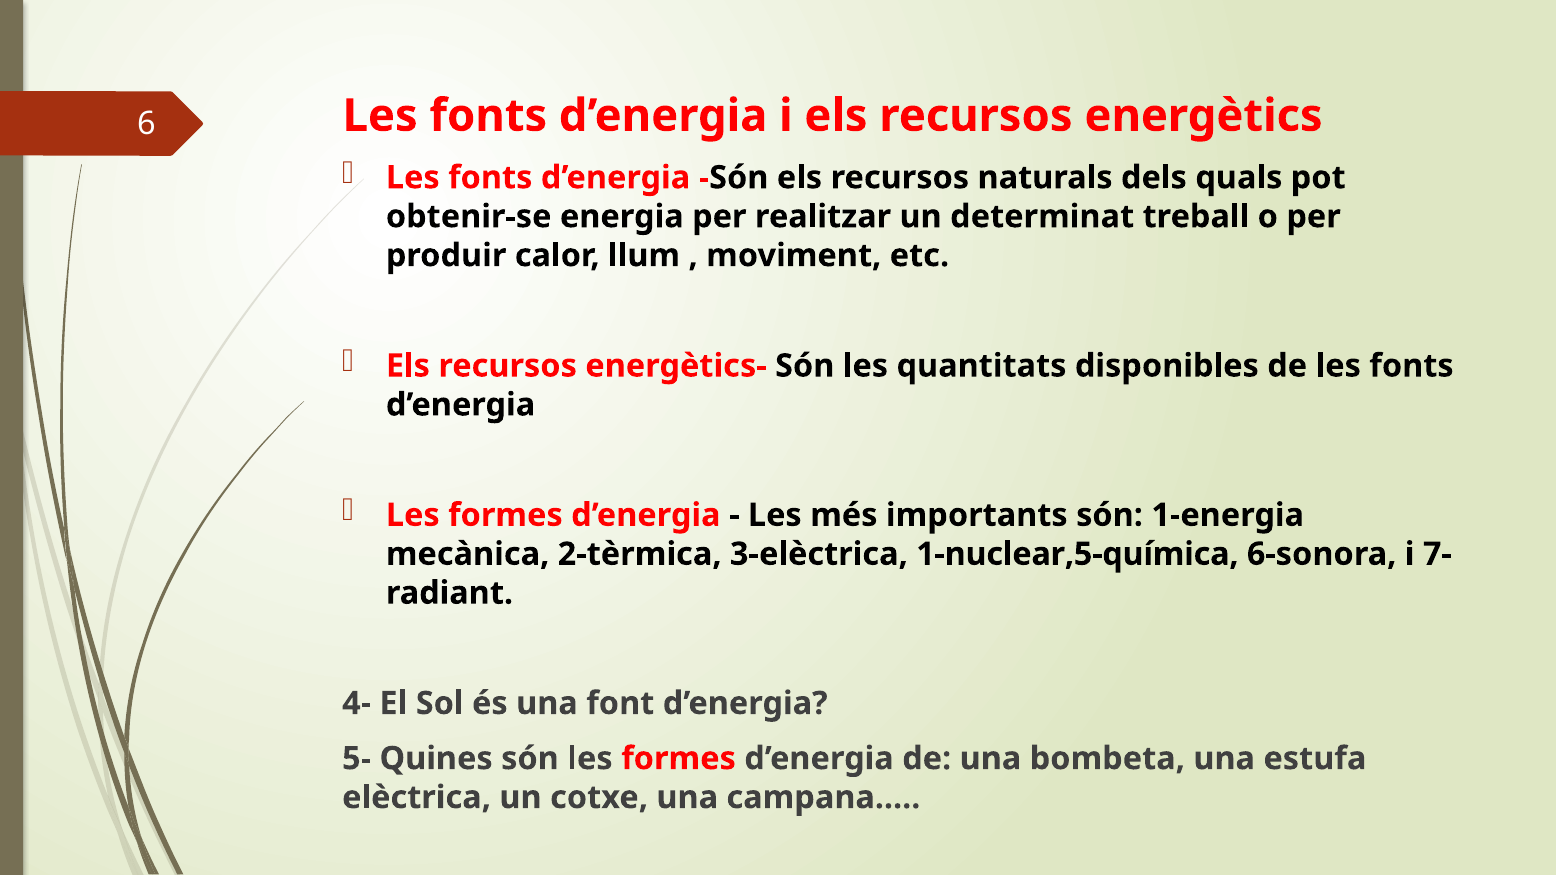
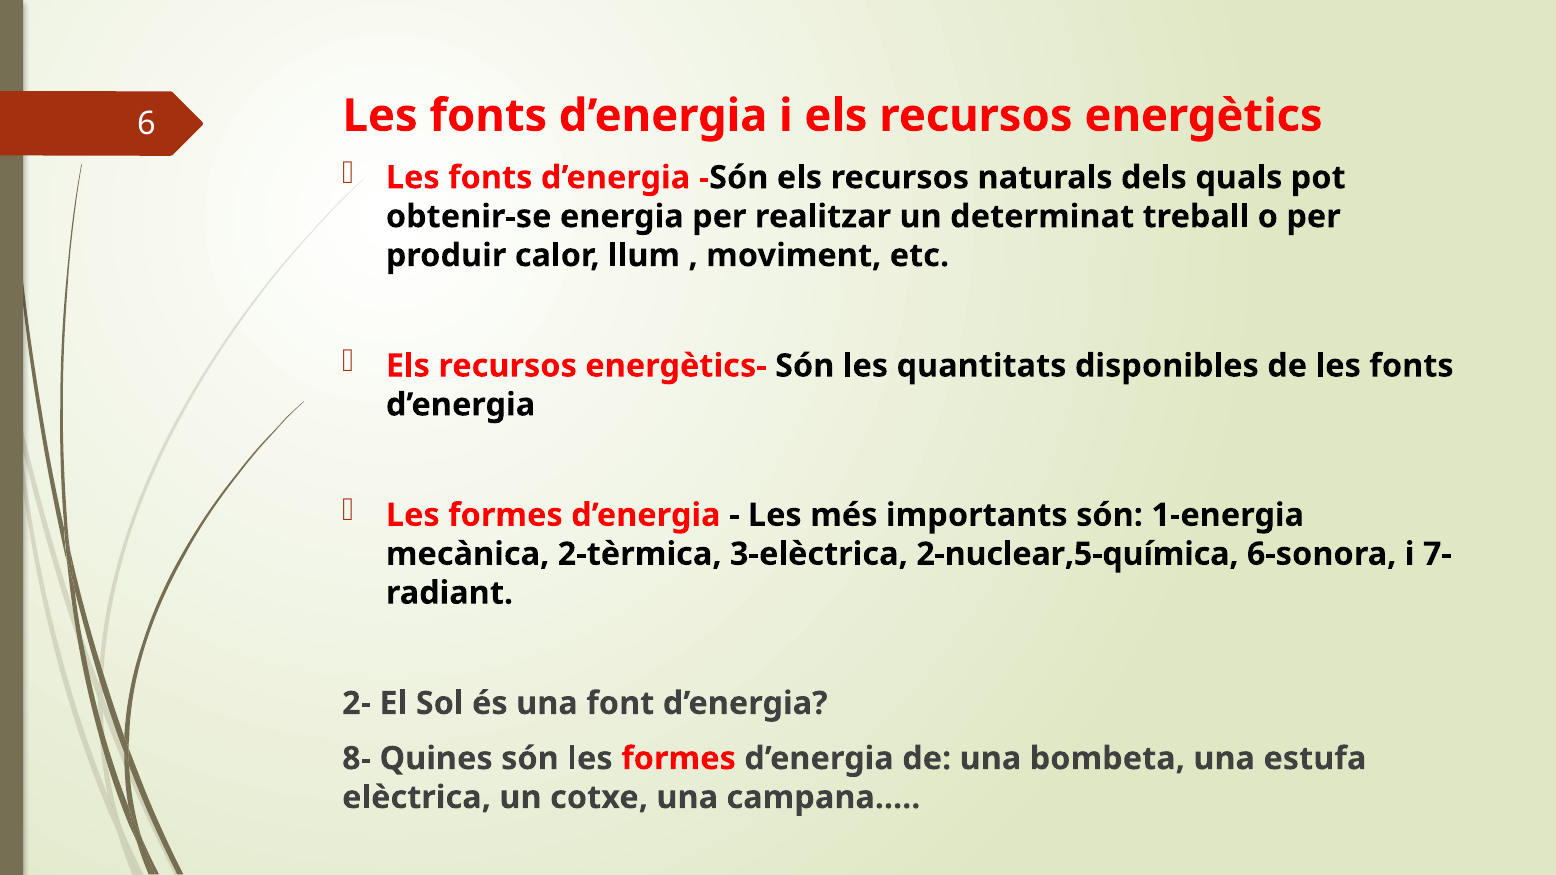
1-nuclear,5-química: 1-nuclear,5-química -> 2-nuclear,5-química (1077, 554)
4-: 4- -> 2- (357, 704)
5-: 5- -> 8- (357, 759)
